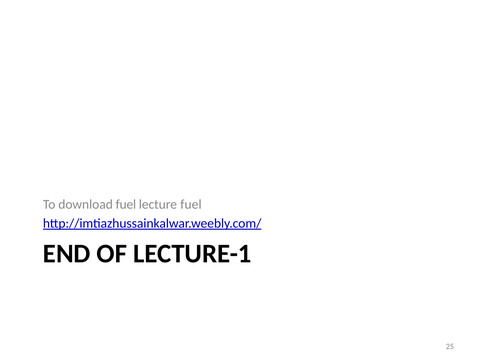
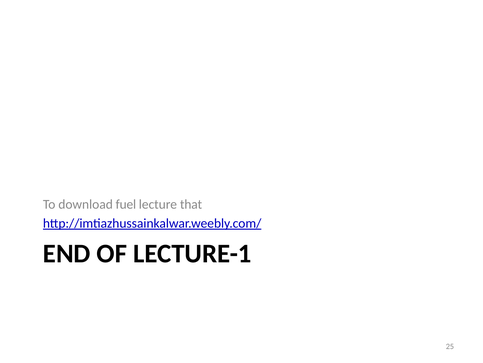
lecture fuel: fuel -> that (191, 204)
